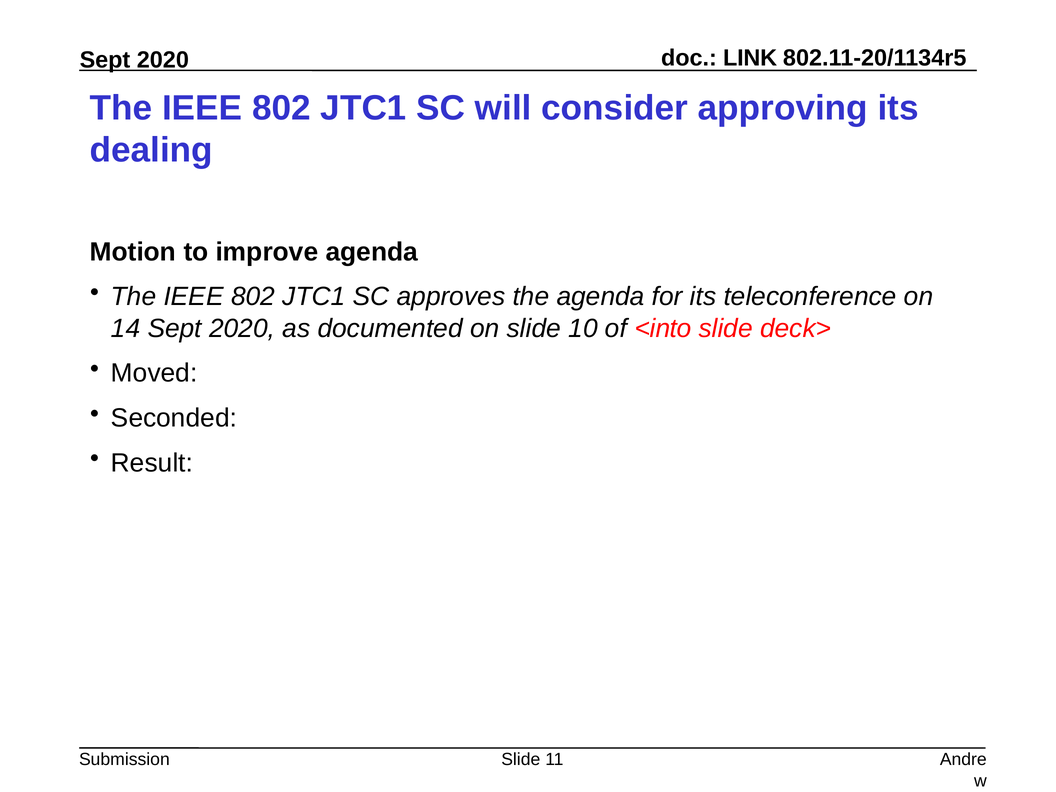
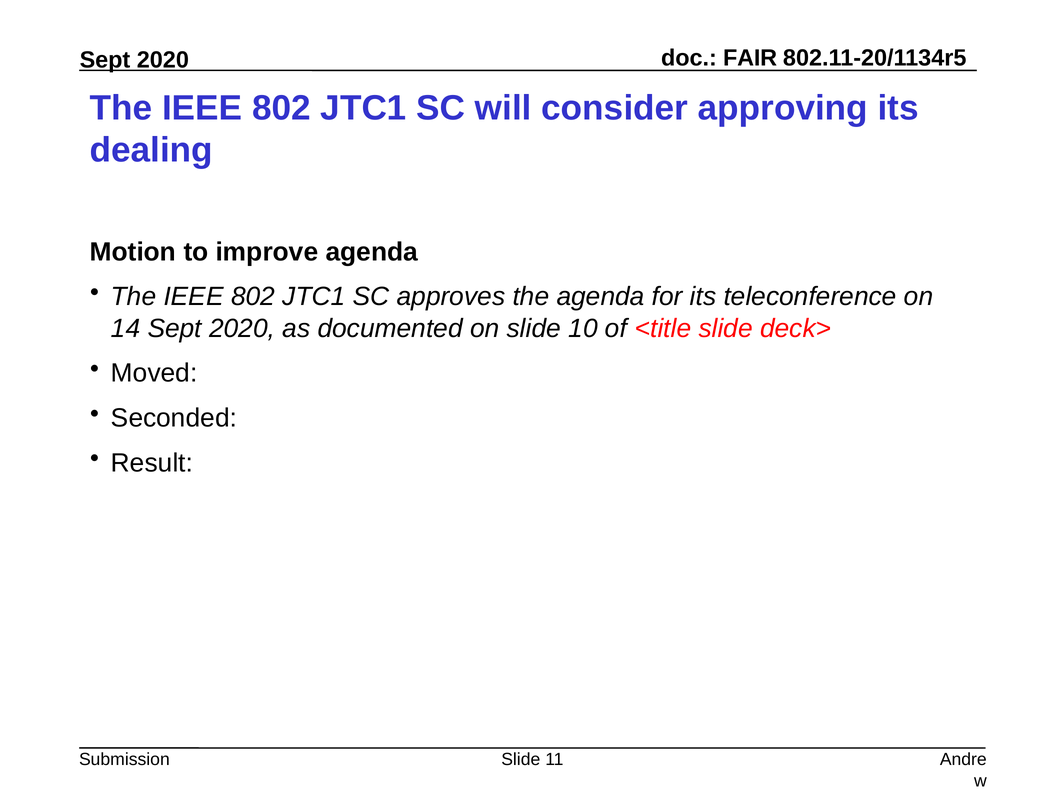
LINK: LINK -> FAIR (750, 58)
<into: <into -> <title (663, 328)
